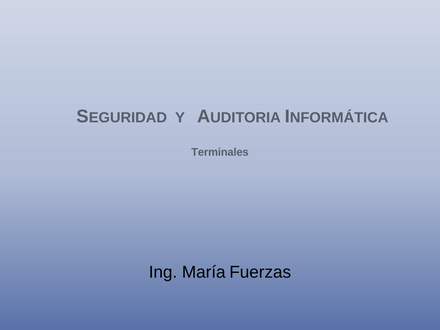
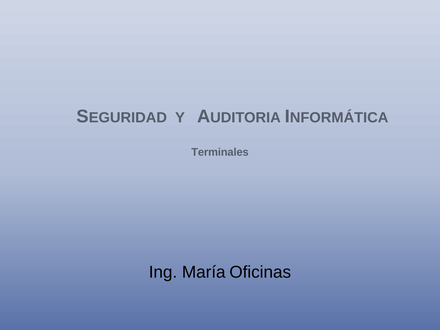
Fuerzas: Fuerzas -> Oficinas (260, 272)
